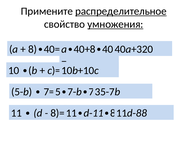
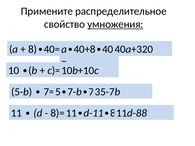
распределительное underline: present -> none (121, 11)
